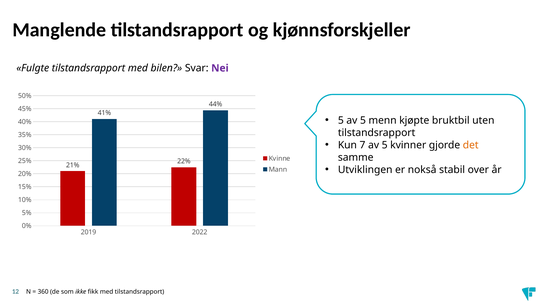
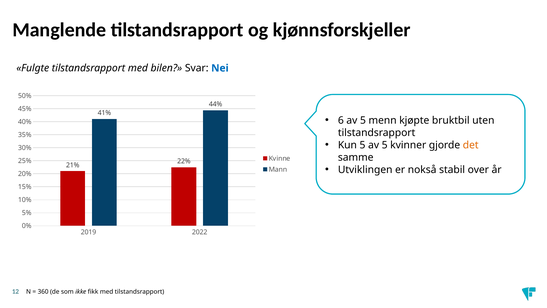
Nei colour: purple -> blue (220, 68)
5: 5 -> 6 (341, 120)
Kun 7: 7 -> 5 (363, 145)
